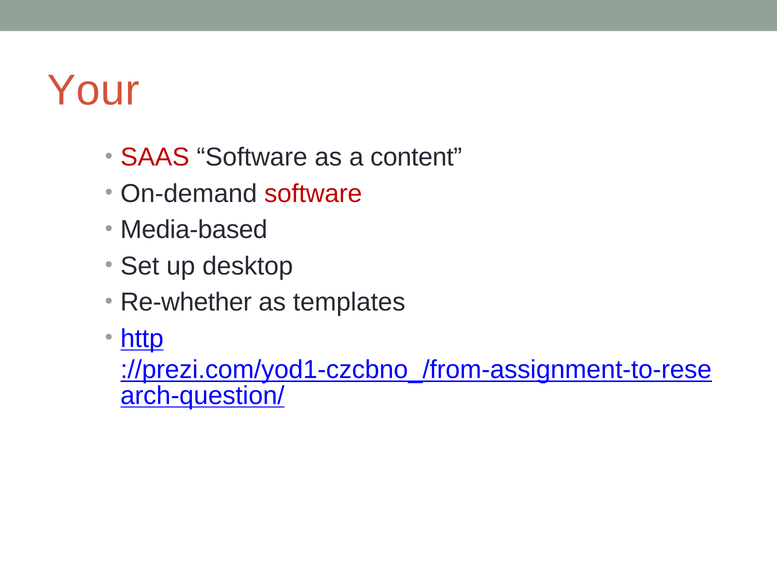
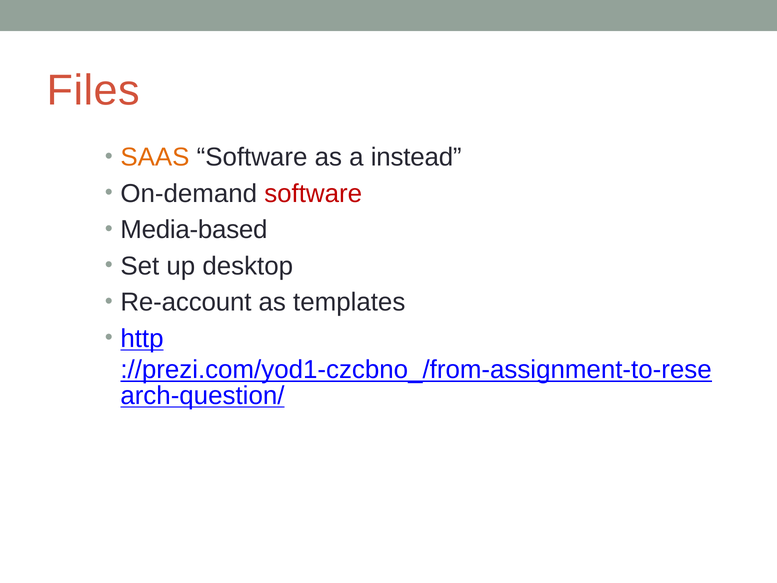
Your: Your -> Files (93, 90)
SAAS colour: red -> orange (155, 157)
content: content -> instead (416, 157)
Re-whether: Re-whether -> Re-account (186, 302)
